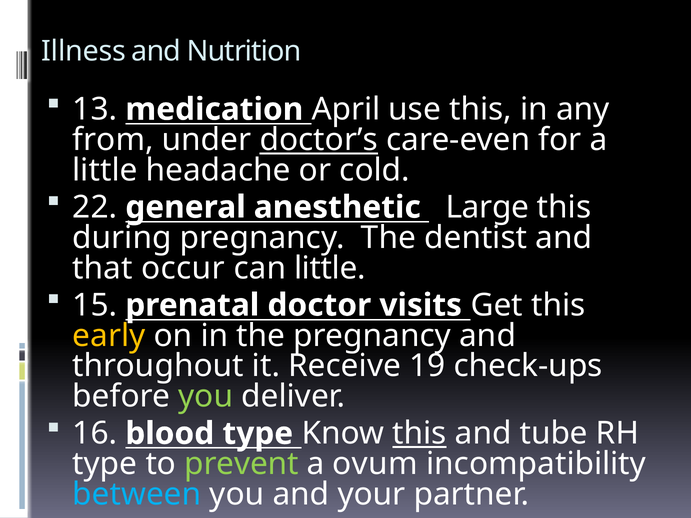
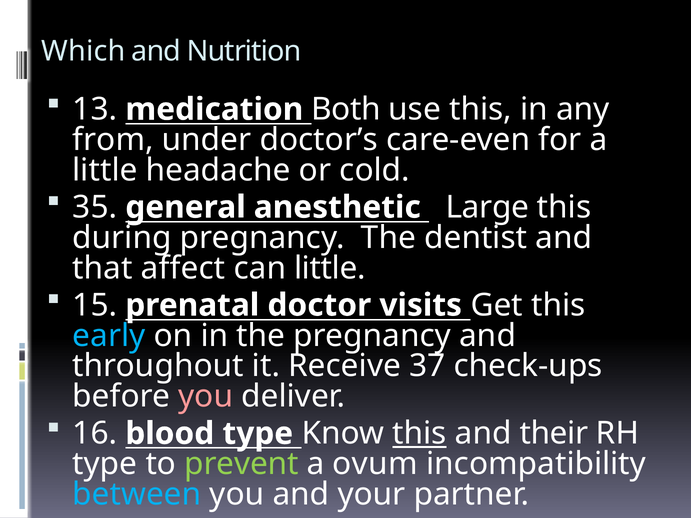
Illness: Illness -> Which (84, 51)
April: April -> Both (346, 109)
doctor’s underline: present -> none (319, 140)
22: 22 -> 35 (95, 207)
occur: occur -> affect (183, 268)
early colour: yellow -> light blue (109, 336)
19: 19 -> 37 (427, 366)
you colour: light green -> pink (206, 397)
tube: tube -> their (554, 434)
